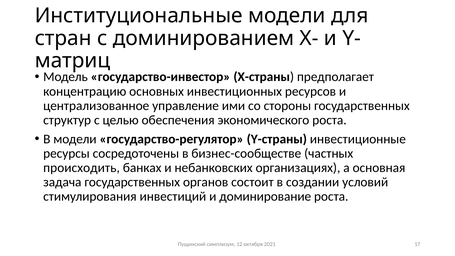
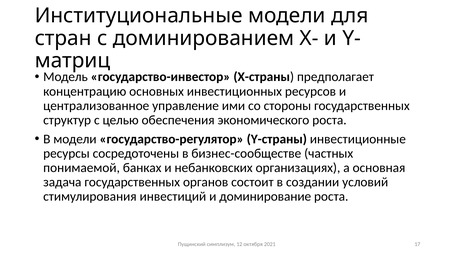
происходить: происходить -> понимаемой (82, 168)
